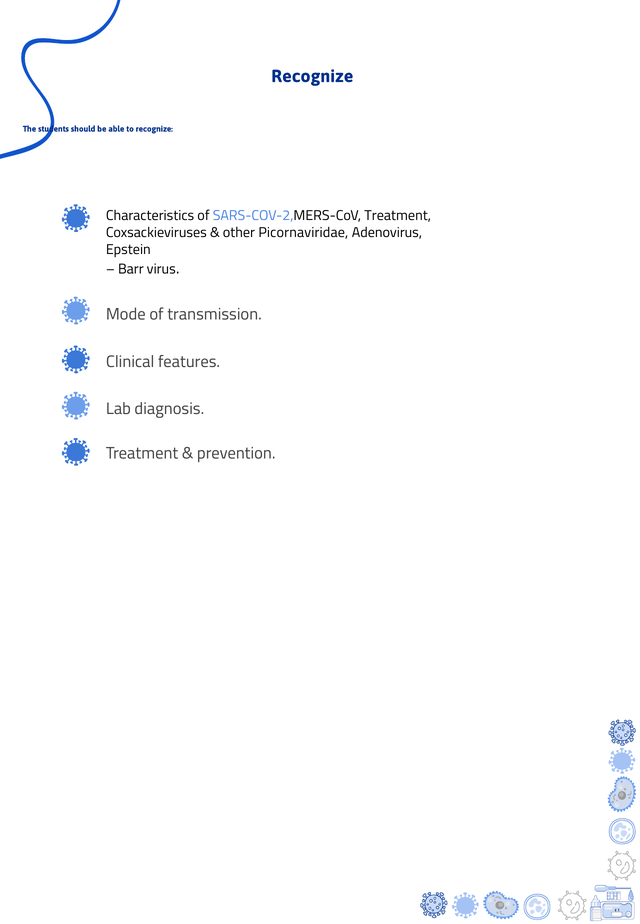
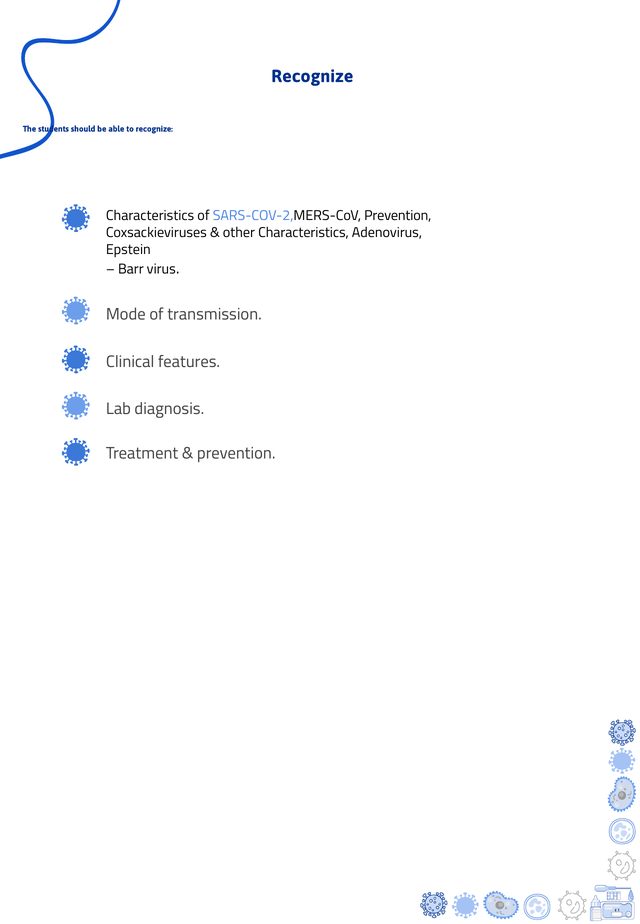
SARS-COV-2,MERS-CoV Treatment: Treatment -> Prevention (398, 215)
other Picornaviridae: Picornaviridae -> Characteristics (303, 232)
